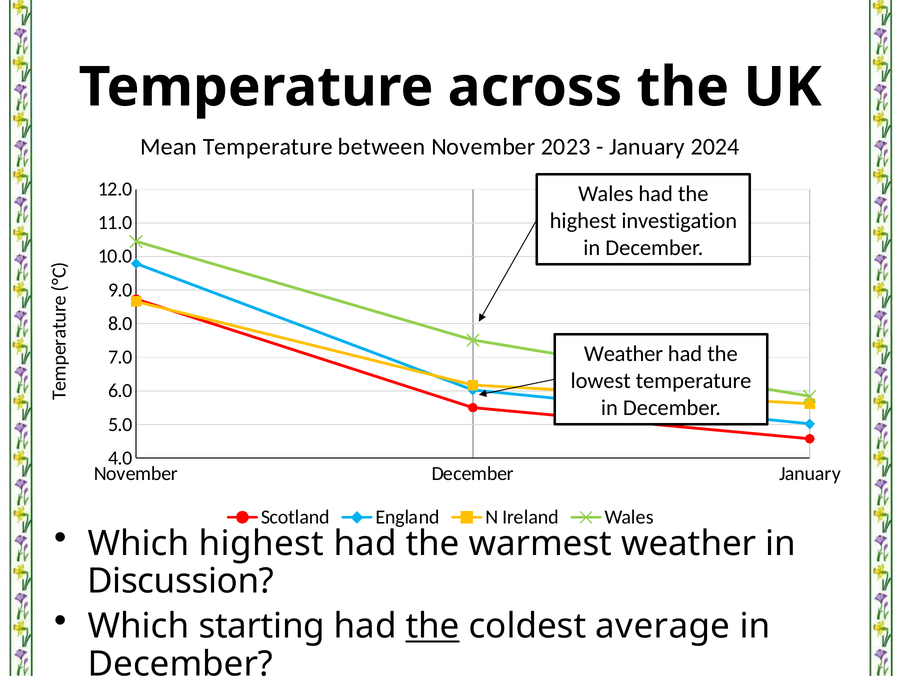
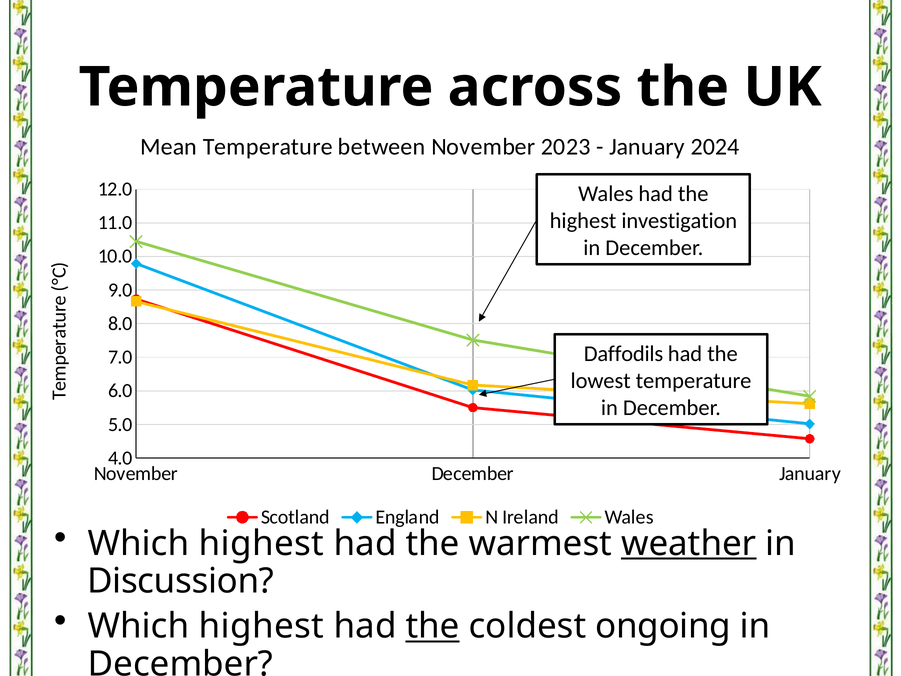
Weather: Weather -> Daffodils (623, 354)
weather underline: none -> present (689, 543)
starting: starting -> highest (261, 626)
average: average -> ongoing (663, 626)
